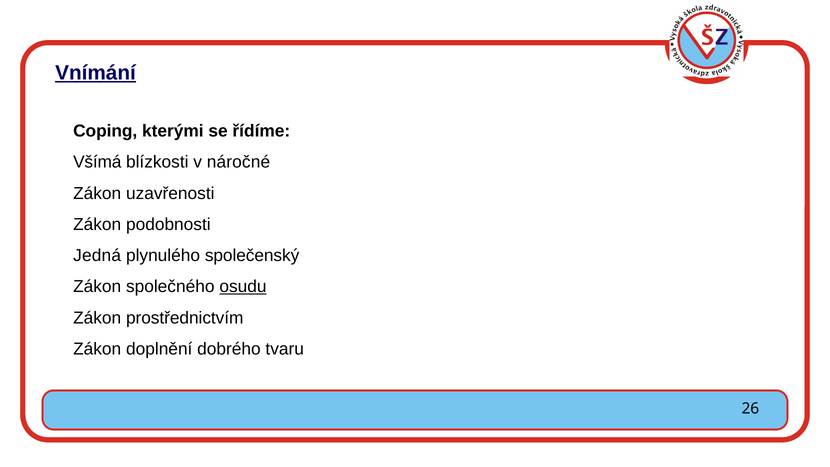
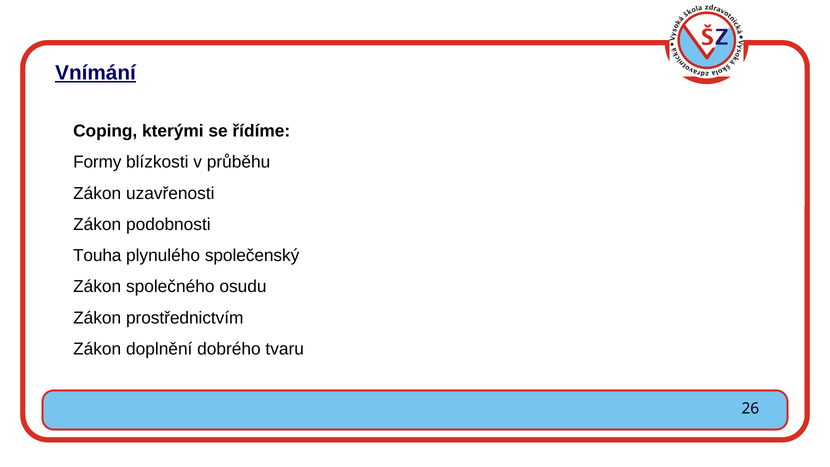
Všímá: Všímá -> Formy (97, 162)
náročné: náročné -> průběhu (239, 162)
Jedná: Jedná -> Touha (97, 256)
osudu underline: present -> none (243, 287)
